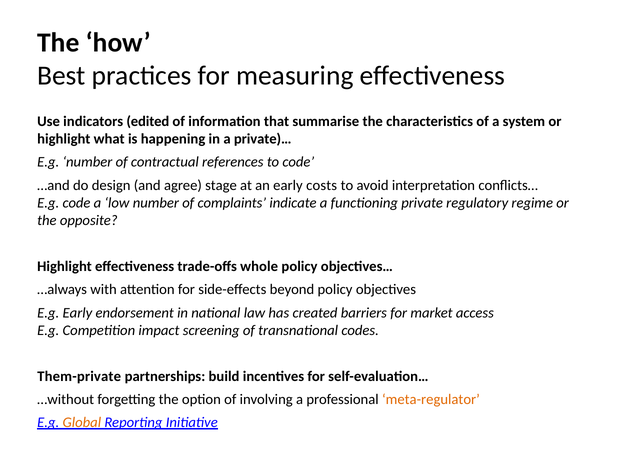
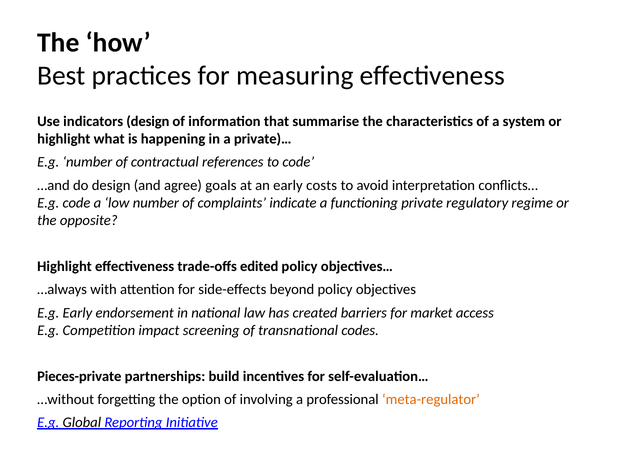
indicators edited: edited -> design (148, 121)
stage: stage -> goals (221, 185)
whole: whole -> edited (259, 267)
Them-private: Them-private -> Pieces-private (79, 376)
Global colour: orange -> black (82, 423)
